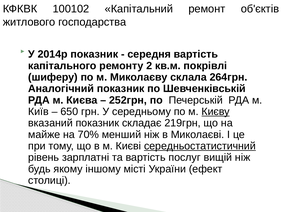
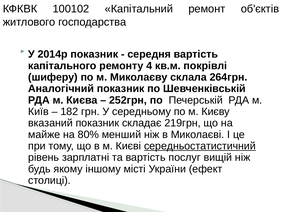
2: 2 -> 4 (149, 66)
650: 650 -> 182 (69, 111)
Києву underline: present -> none (216, 111)
70%: 70% -> 80% (88, 134)
